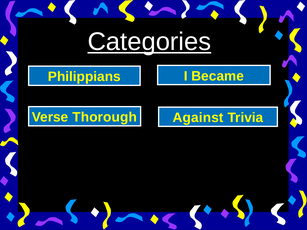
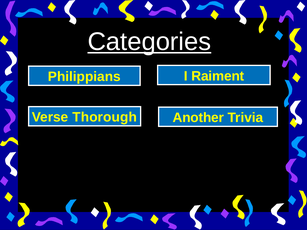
Became: Became -> Raiment (218, 76)
Against: Against -> Another (198, 118)
